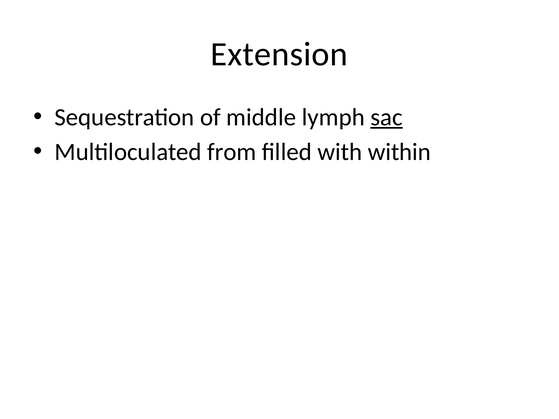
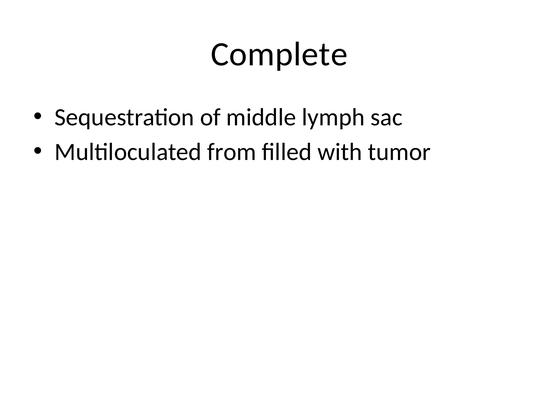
Extension: Extension -> Complete (279, 54)
sac underline: present -> none (386, 117)
within: within -> tumor (399, 152)
